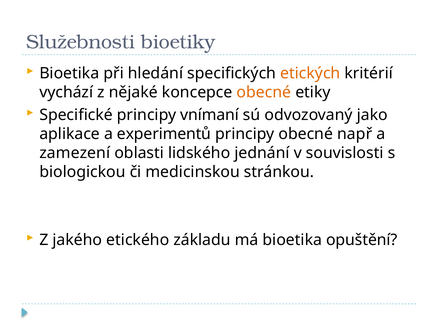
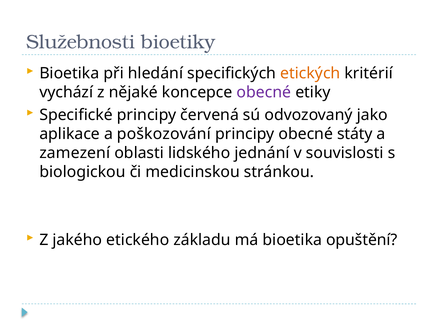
obecné colour: orange -> purple (264, 93)
vnímaní: vnímaní -> červená (210, 115)
experimentů: experimentů -> poškozování (164, 134)
např: např -> státy (355, 134)
